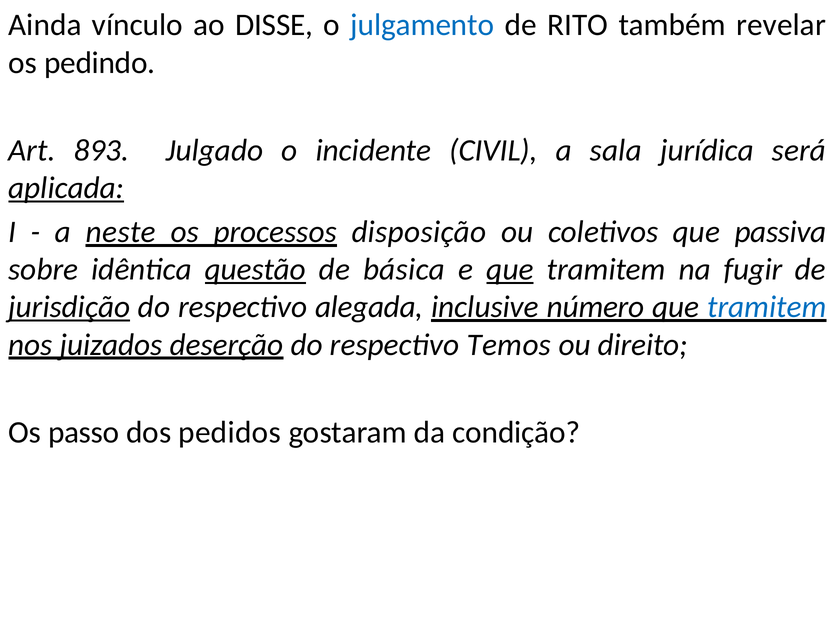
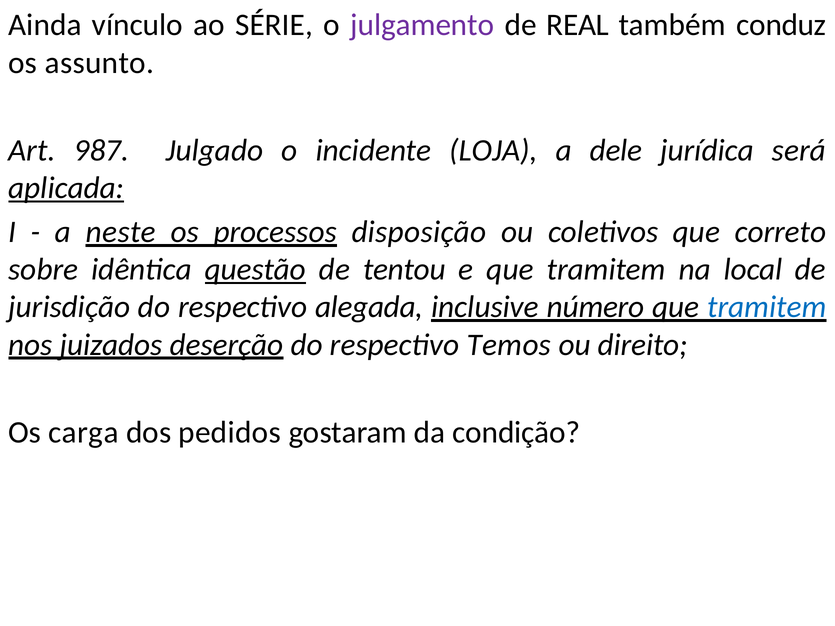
DISSE: DISSE -> SÉRIE (274, 25)
julgamento colour: blue -> purple (422, 25)
RITO: RITO -> REAL (578, 25)
revelar: revelar -> conduz (781, 25)
pedindo: pedindo -> assunto (99, 63)
893: 893 -> 987 (101, 151)
CIVIL: CIVIL -> LOJA (493, 151)
sala: sala -> dele (616, 151)
passiva: passiva -> correto (780, 232)
básica: básica -> tentou (404, 270)
que underline: present -> none (510, 270)
fugir: fugir -> local (753, 270)
jurisdição underline: present -> none (69, 307)
passo: passo -> carga (83, 433)
